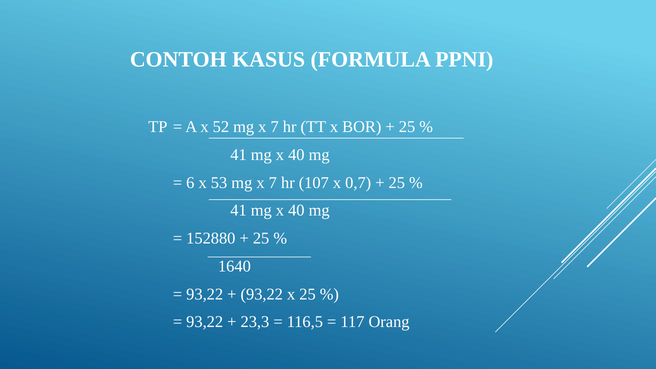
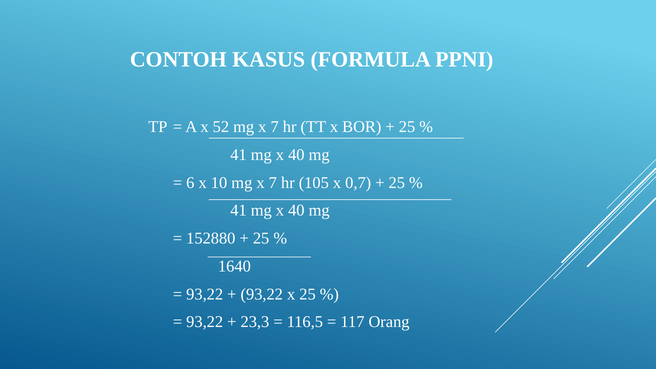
53: 53 -> 10 (219, 183)
107: 107 -> 105 (314, 183)
